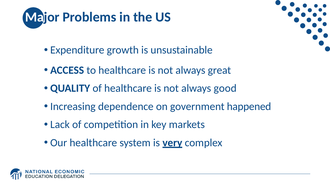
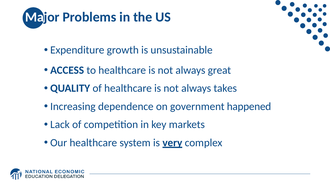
good: good -> takes (225, 88)
